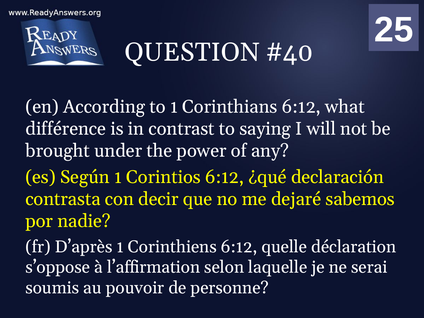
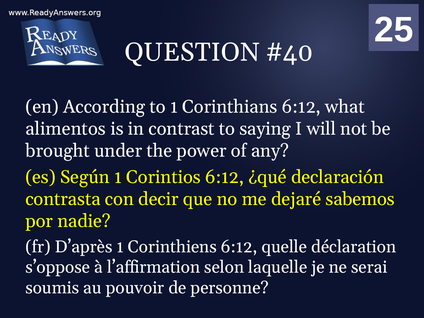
différence: différence -> alimentos (66, 129)
